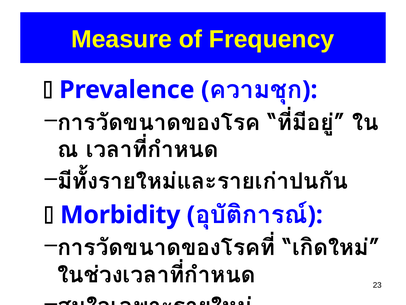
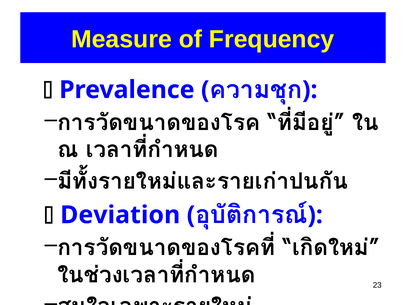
Morbidity: Morbidity -> Deviation (120, 215)
